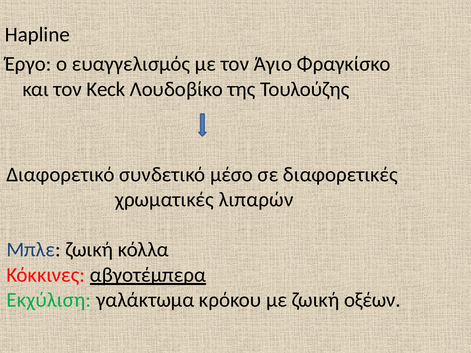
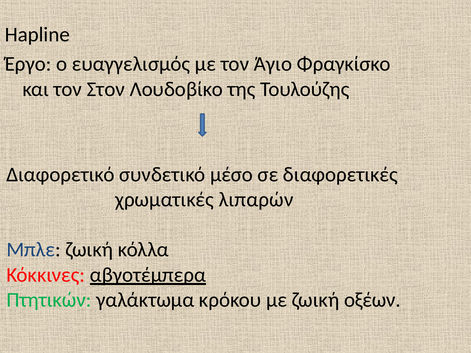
Keck: Keck -> Στον (106, 89)
Εκχύλιση: Εκχύλιση -> Πτητικών (49, 300)
